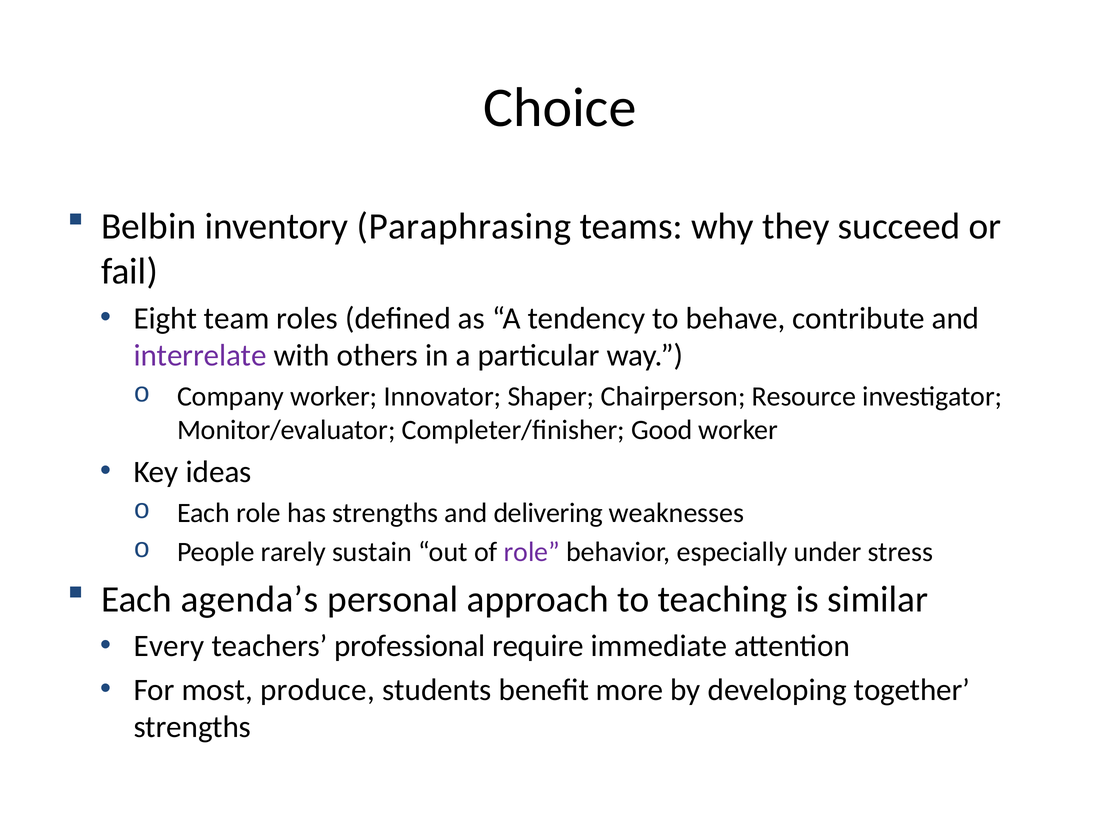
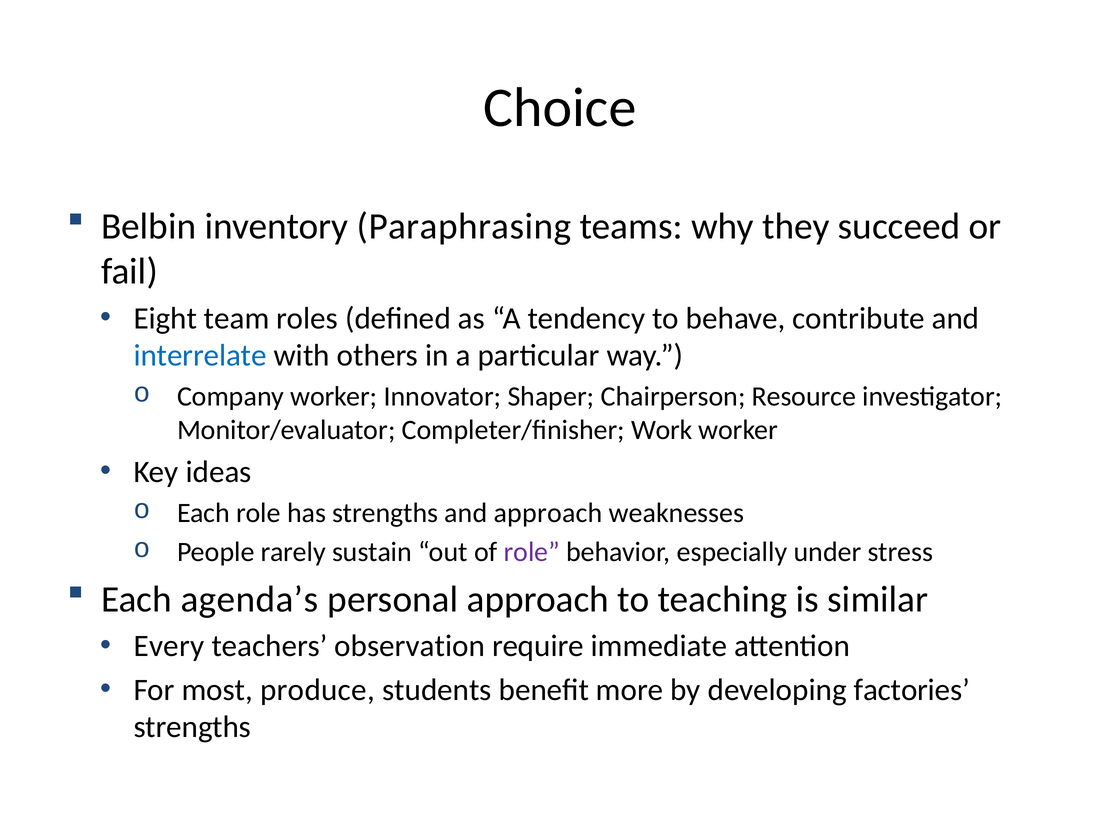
interrelate colour: purple -> blue (200, 356)
Good: Good -> Work (662, 430)
and delivering: delivering -> approach (548, 513)
professional: professional -> observation (410, 646)
together: together -> factories (912, 690)
